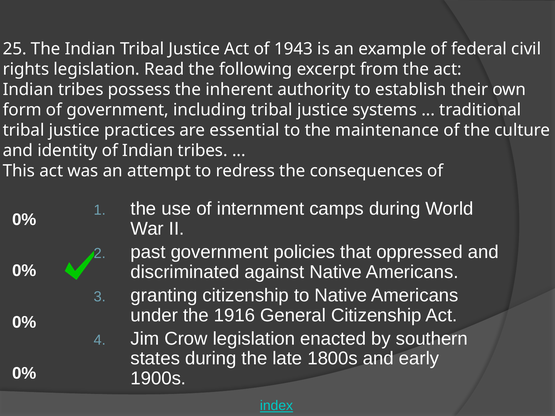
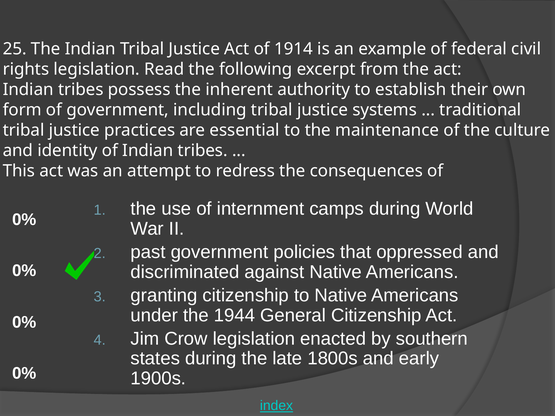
1943: 1943 -> 1914 (294, 49)
1916: 1916 -> 1944 (234, 315)
